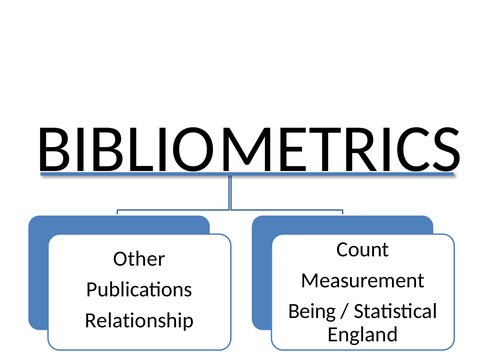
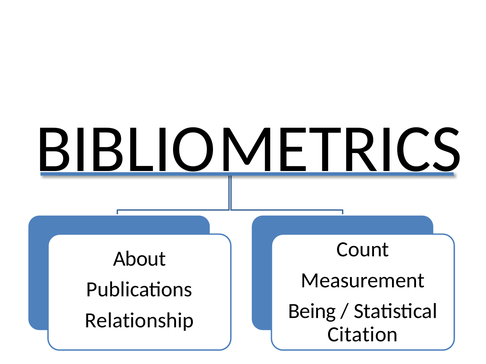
Other: Other -> About (139, 259)
England: England -> Citation (363, 335)
